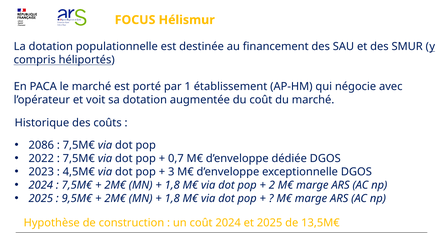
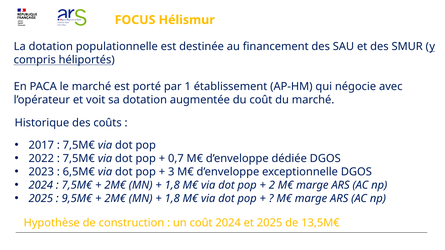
2086: 2086 -> 2017 (41, 145)
4,5M€: 4,5M€ -> 6,5M€ (79, 172)
